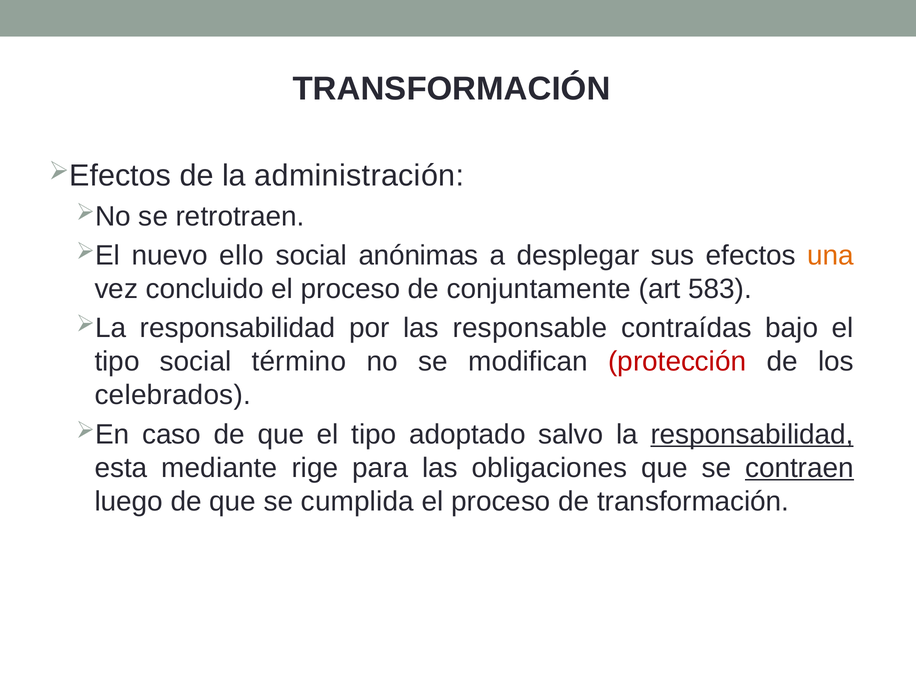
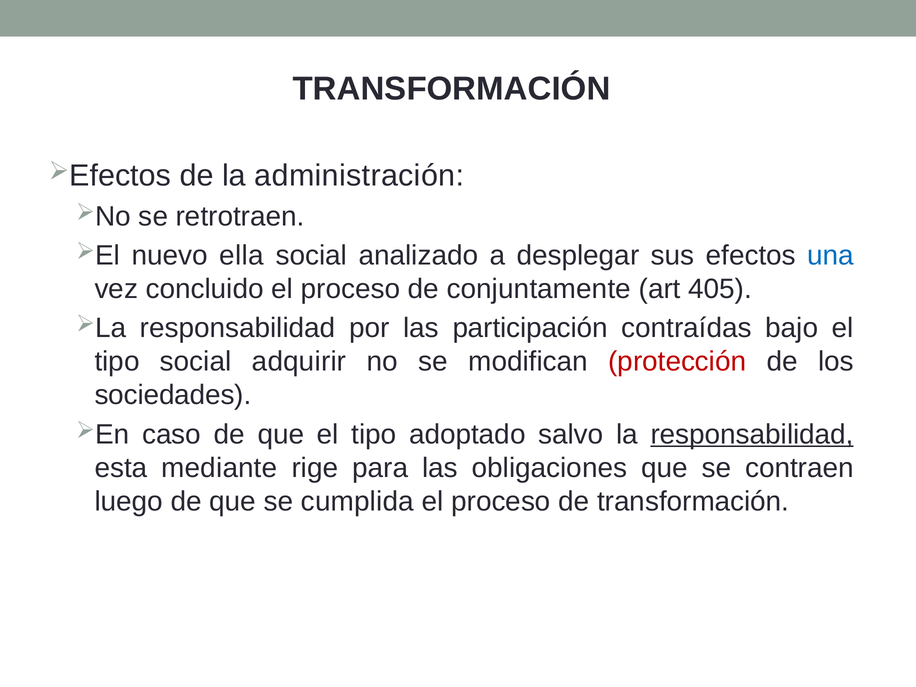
ello: ello -> ella (242, 255)
anónimas: anónimas -> analizado (418, 255)
una colour: orange -> blue (831, 255)
583: 583 -> 405 (720, 289)
responsable: responsable -> participación (530, 328)
término: término -> adquirir (299, 362)
celebrados: celebrados -> sociedades (173, 395)
contraen underline: present -> none (800, 468)
